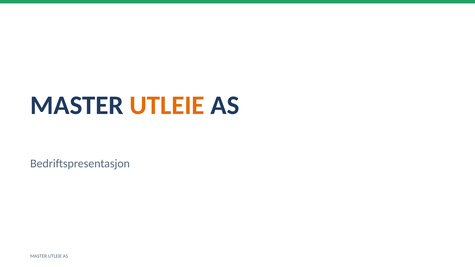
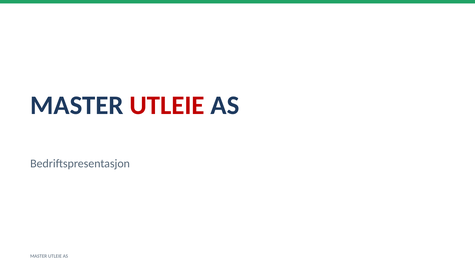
UTLEIE colour: orange -> red (167, 105)
